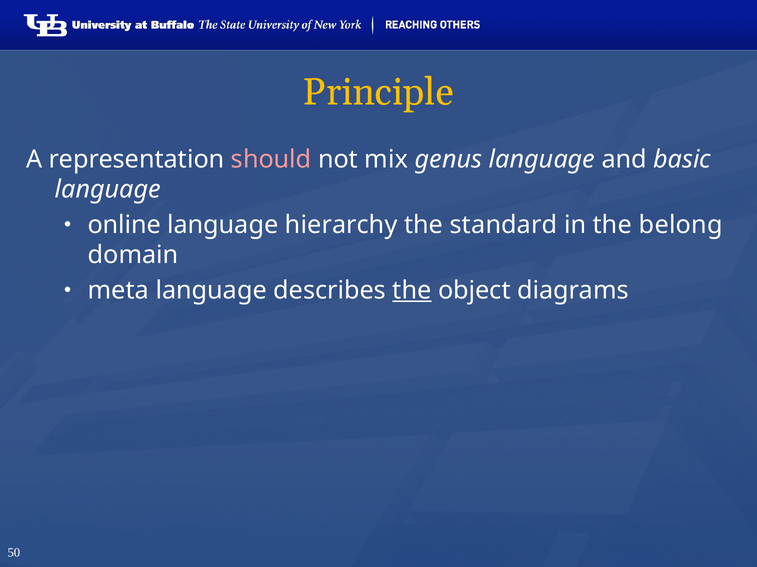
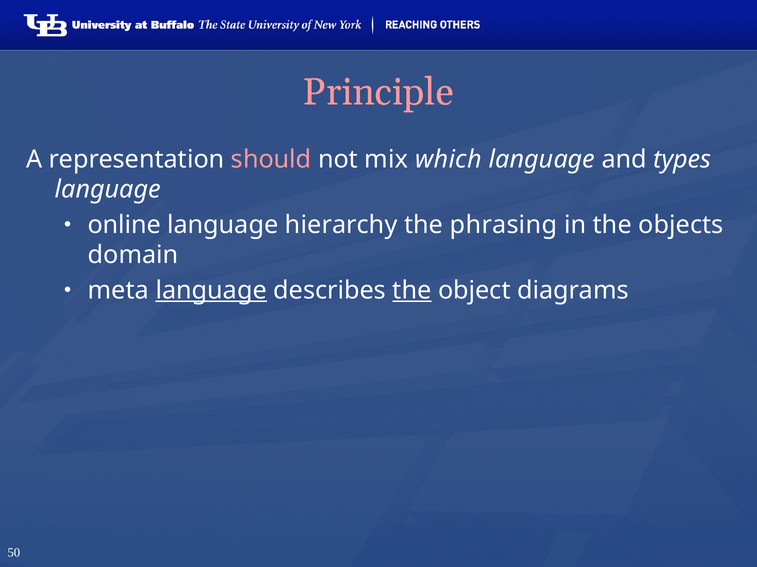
Principle colour: yellow -> pink (378, 92)
genus: genus -> which (448, 159)
basic: basic -> types (682, 159)
standard: standard -> phrasing (503, 225)
belong: belong -> objects (681, 225)
language underline: none -> present (211, 291)
